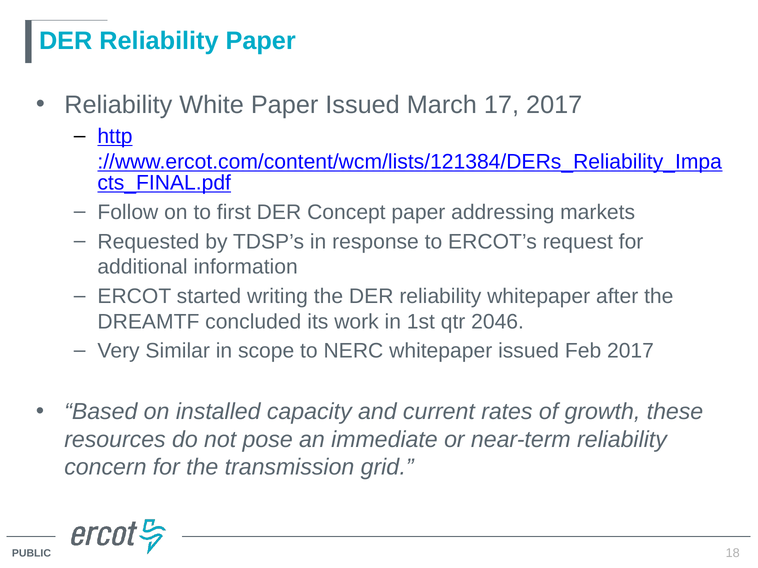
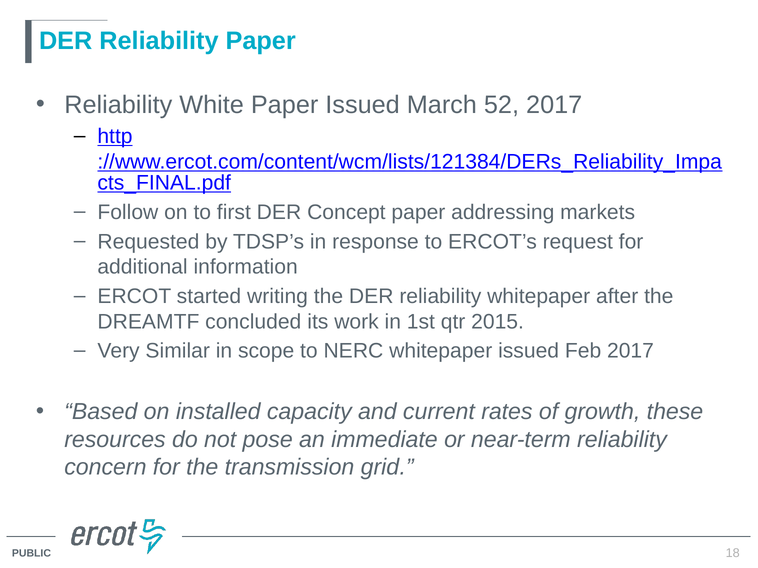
17: 17 -> 52 (501, 105)
2046: 2046 -> 2015 (498, 322)
